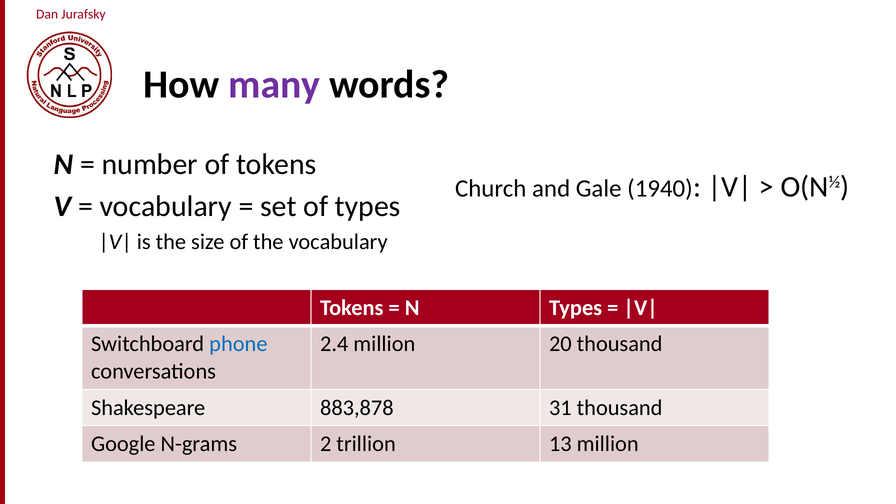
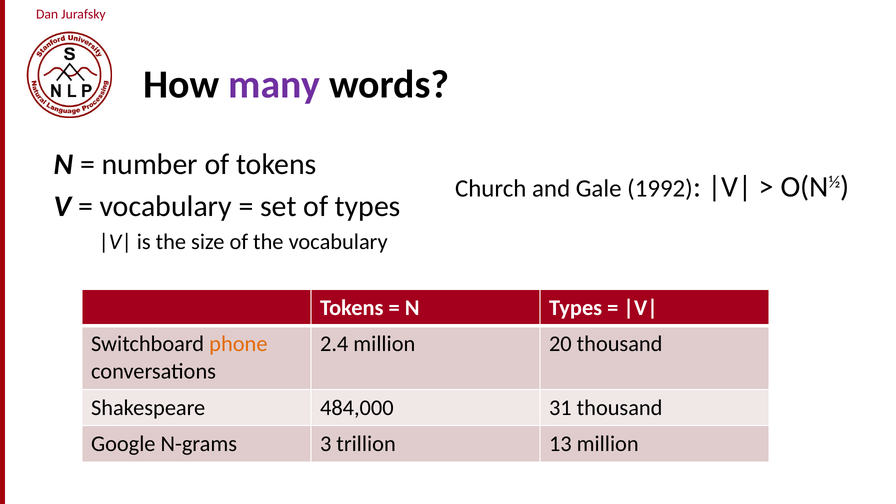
1940: 1940 -> 1992 (660, 188)
phone colour: blue -> orange (238, 344)
883,878: 883,878 -> 484,000 (357, 408)
2: 2 -> 3 (326, 444)
